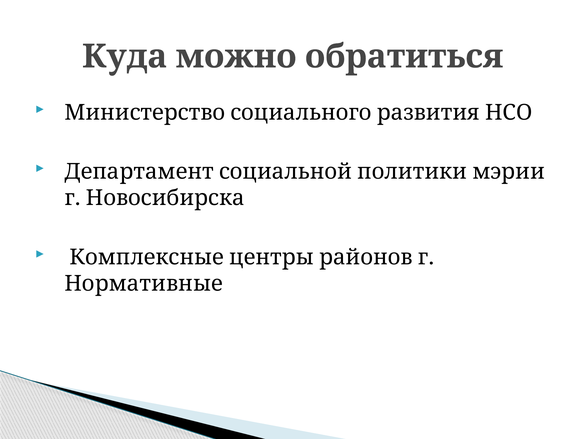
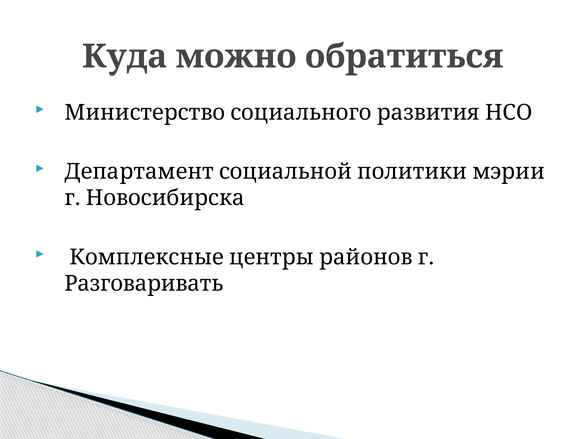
Нормативные: Нормативные -> Разговаривать (144, 284)
